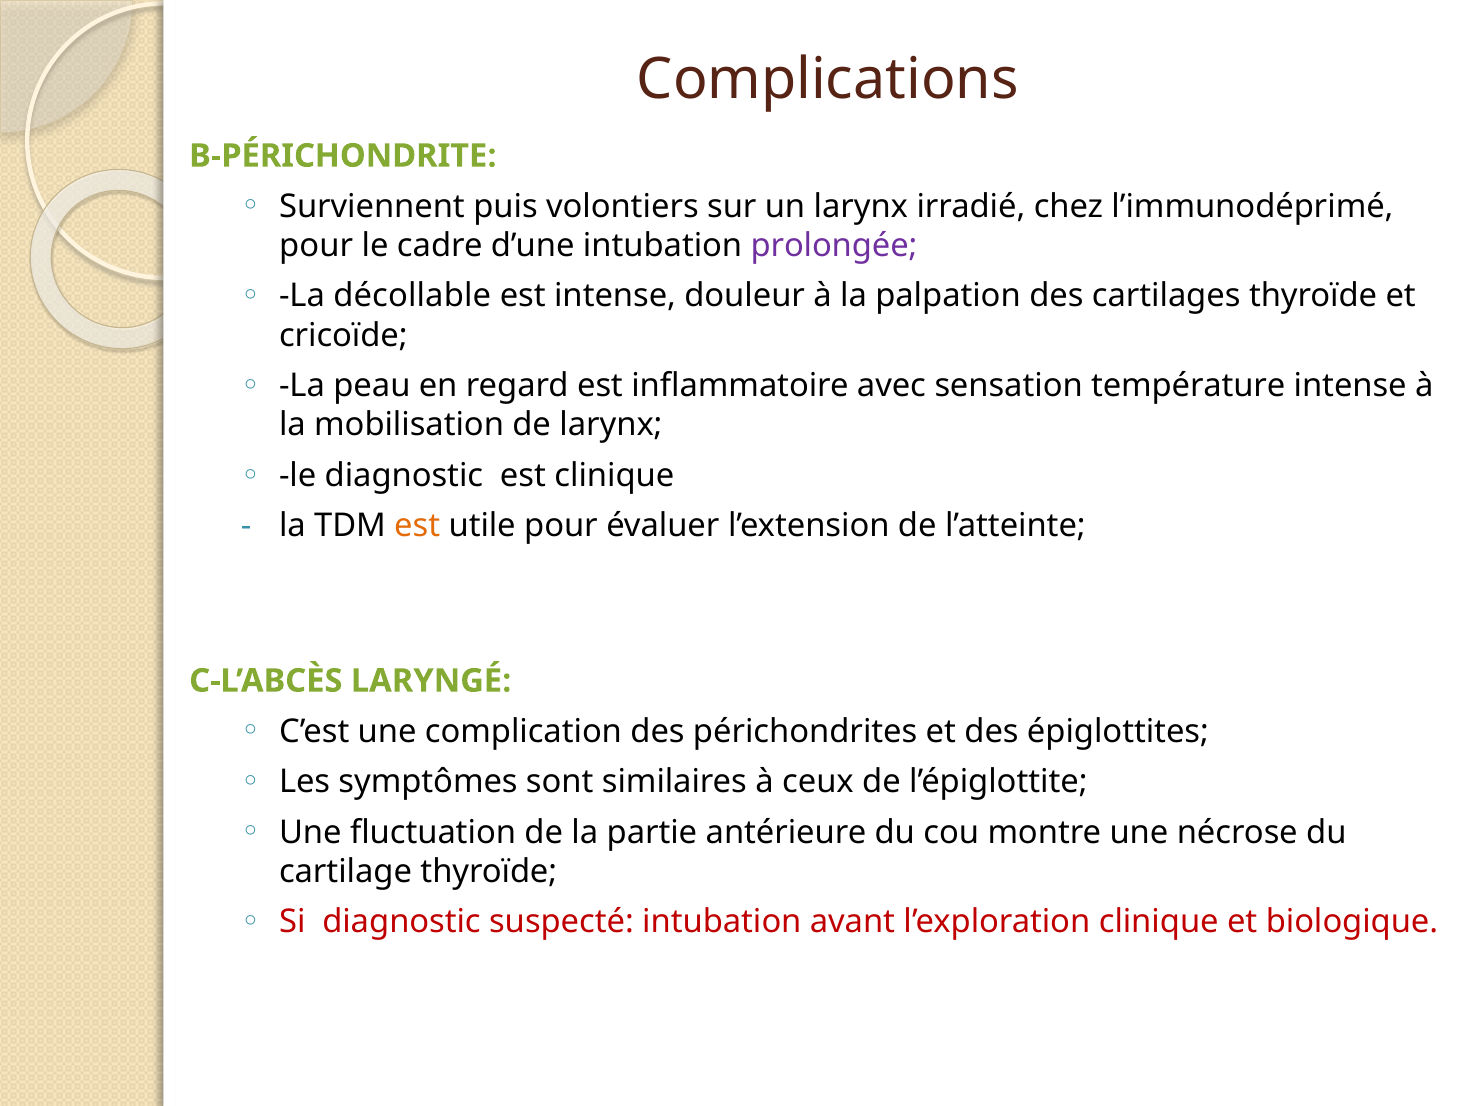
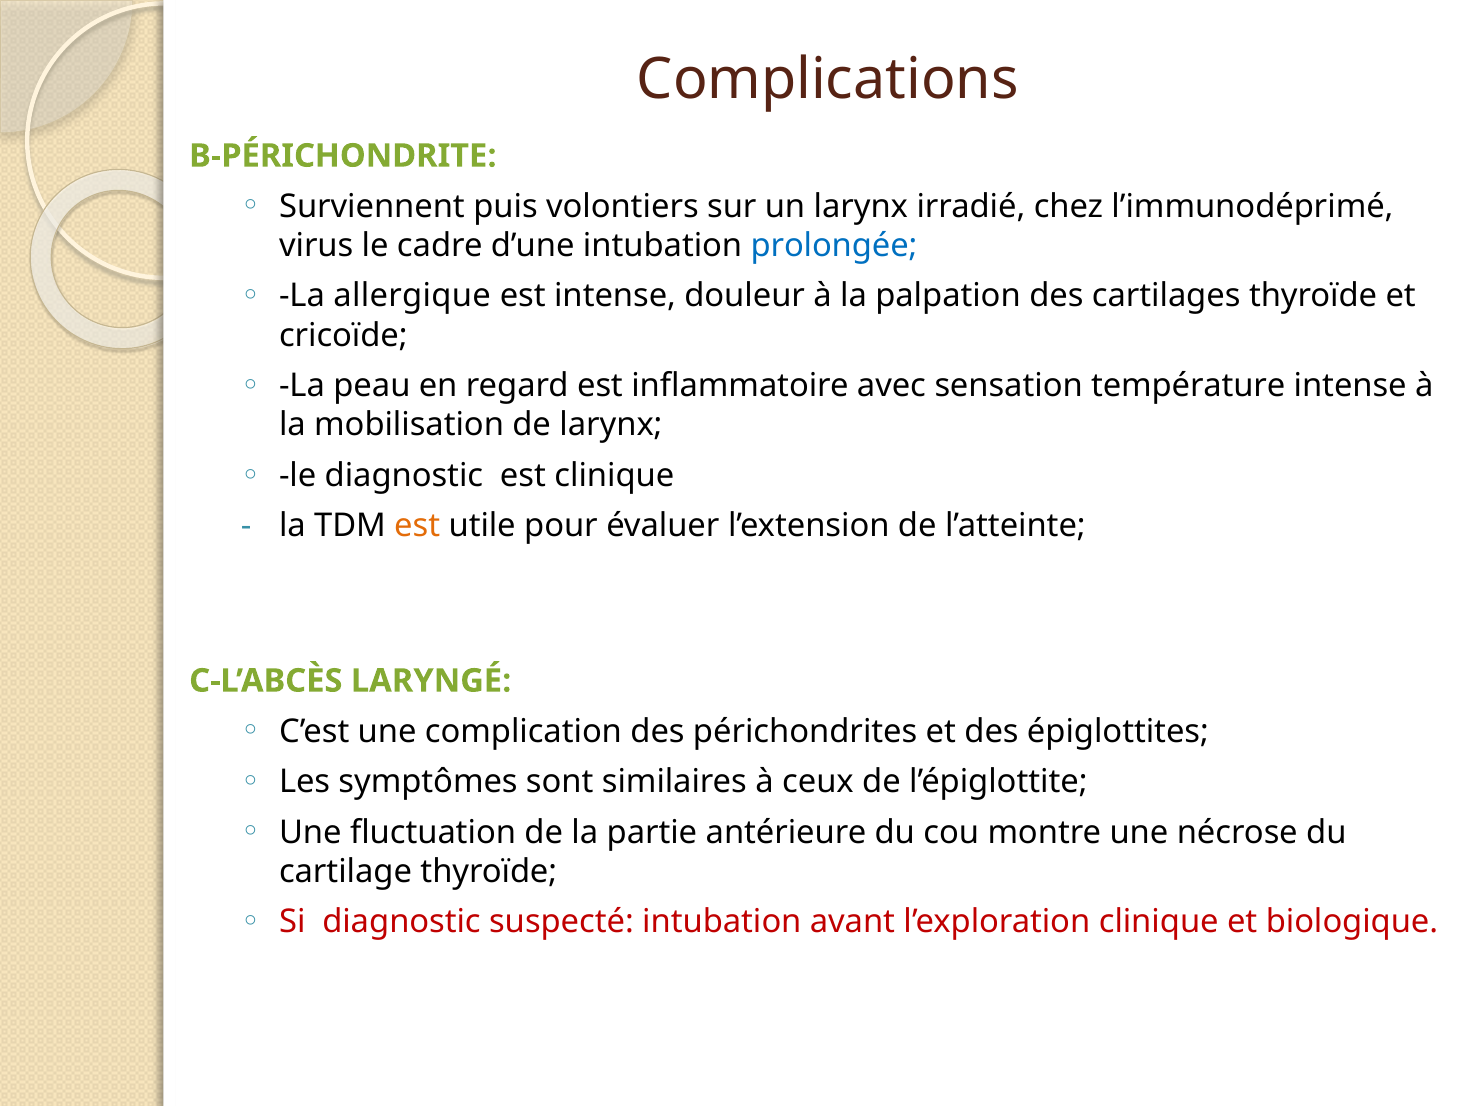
pour: pour -> virus (316, 246)
prolongée colour: purple -> blue (834, 246)
décollable: décollable -> allergique (412, 296)
